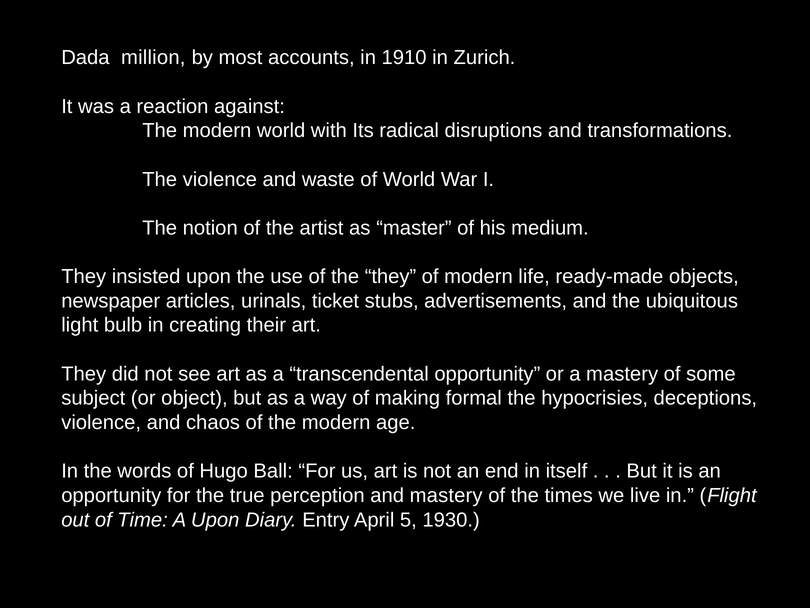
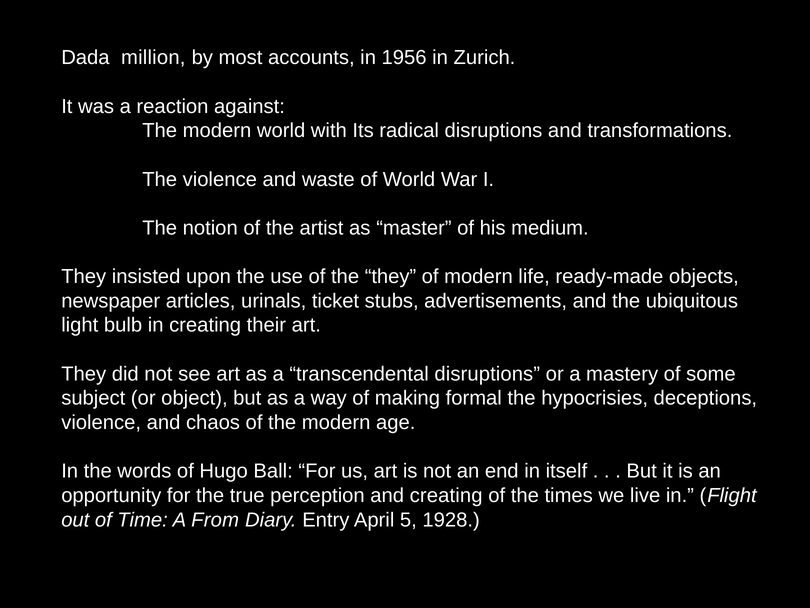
1910: 1910 -> 1956 (404, 58)
transcendental opportunity: opportunity -> disruptions (487, 374)
and mastery: mastery -> creating (446, 495)
A Upon: Upon -> From (215, 519)
1930: 1930 -> 1928 (451, 519)
